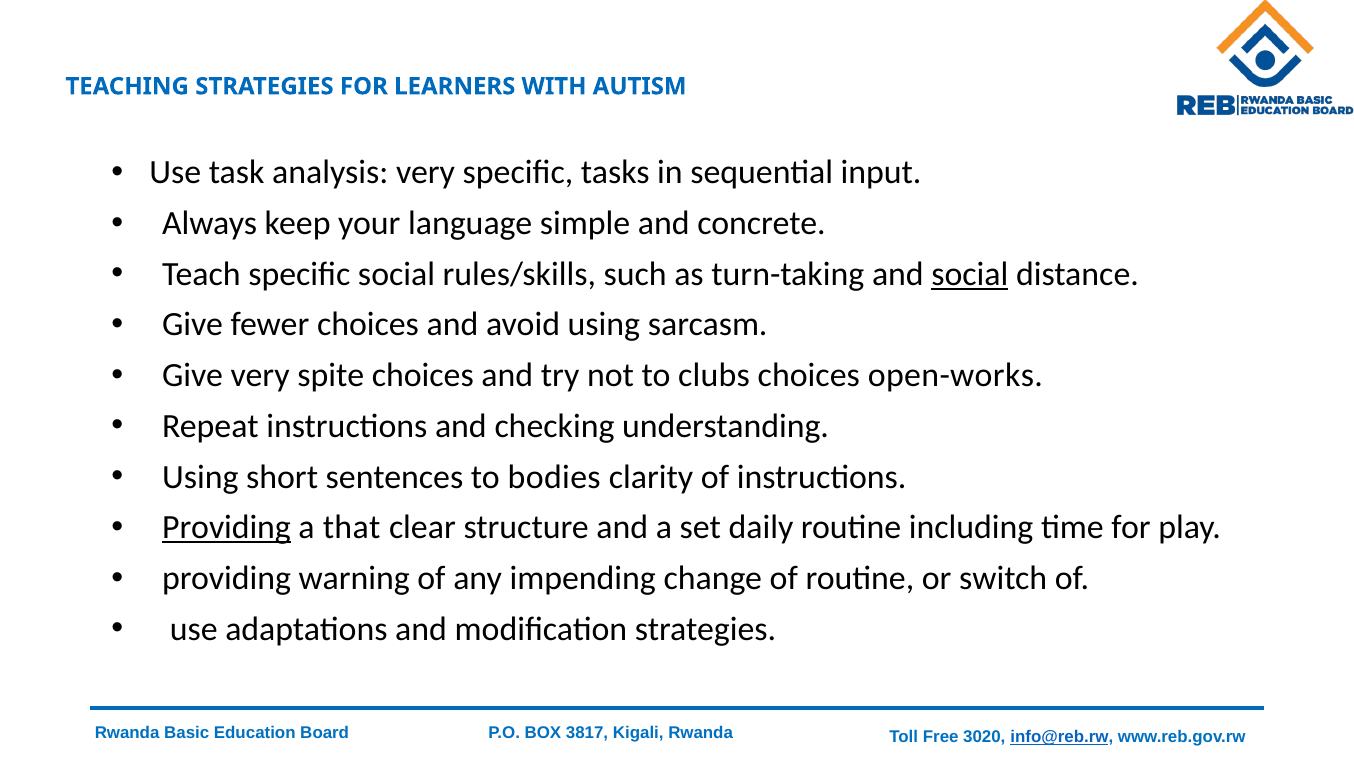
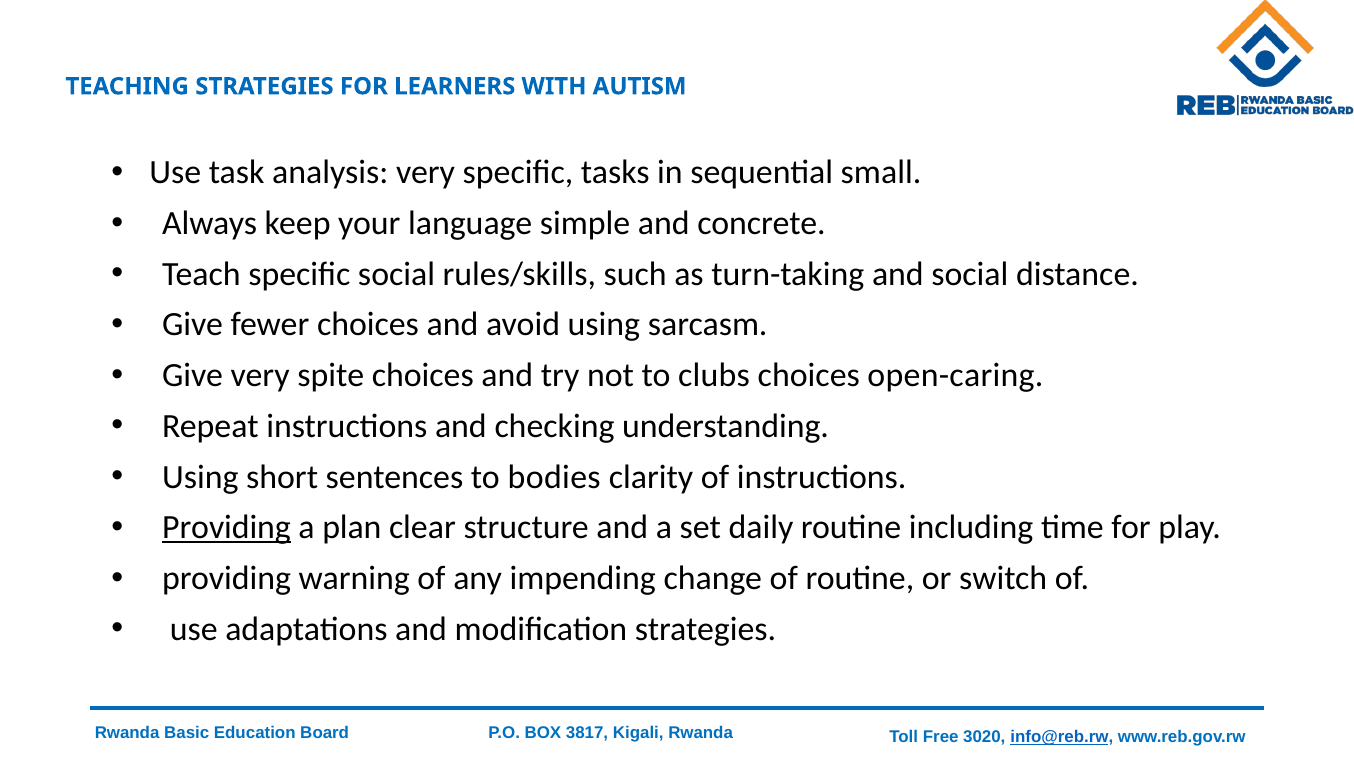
input: input -> small (881, 173)
social underline: present -> none (970, 274)
open-works: open-works -> open-caring (955, 375)
that: that -> plan (352, 527)
